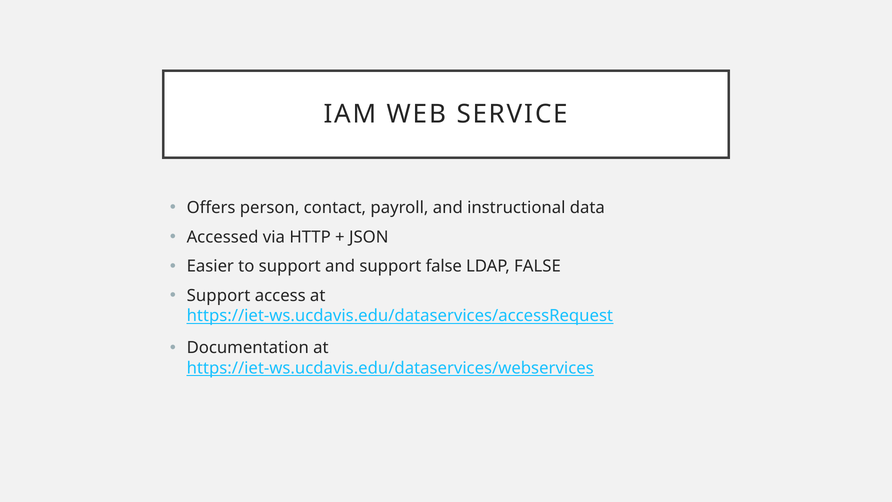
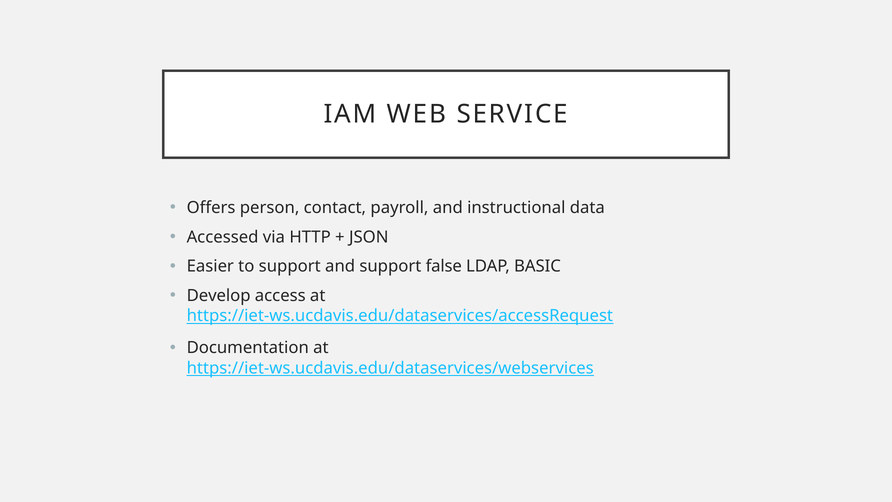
LDAP FALSE: FALSE -> BASIC (538, 266)
Support: Support -> Develop (219, 296)
